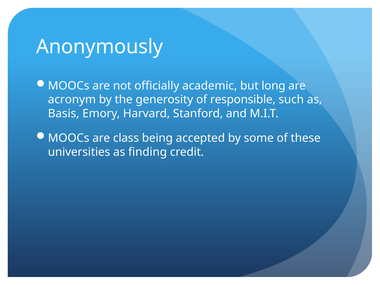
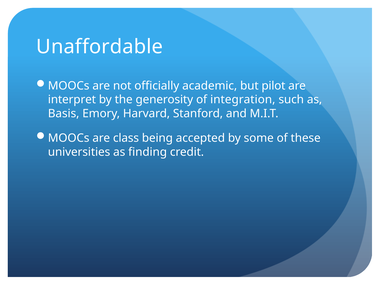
Anonymously: Anonymously -> Unaffordable (100, 47)
long: long -> pilot (273, 86)
acronym: acronym -> interpret (72, 100)
responsible: responsible -> integration (243, 100)
